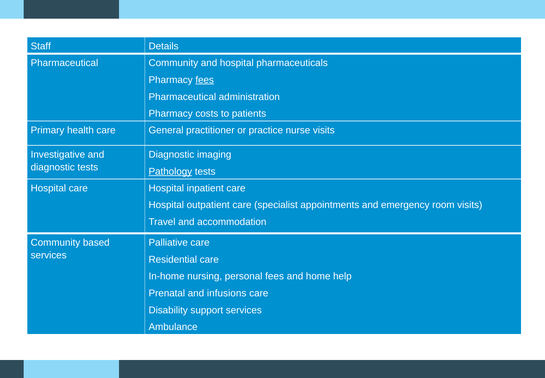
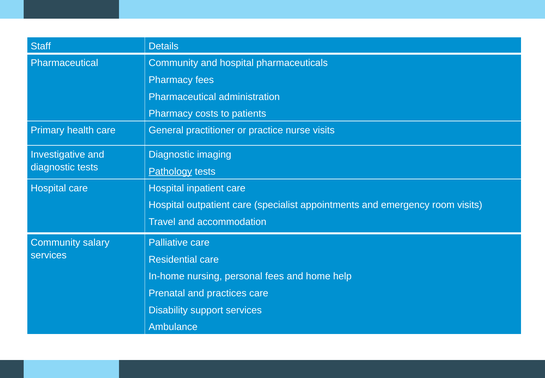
fees underline: present -> none (205, 80)
based: based -> salary (96, 242)
infusions: infusions -> practices (227, 293)
